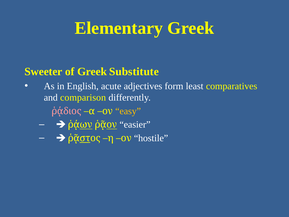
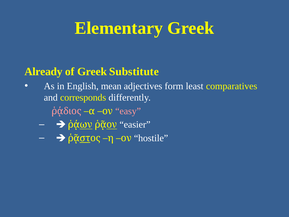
Sweeter: Sweeter -> Already (44, 72)
acute: acute -> mean (111, 86)
comparison: comparison -> corresponds (83, 97)
easy colour: yellow -> pink (128, 111)
